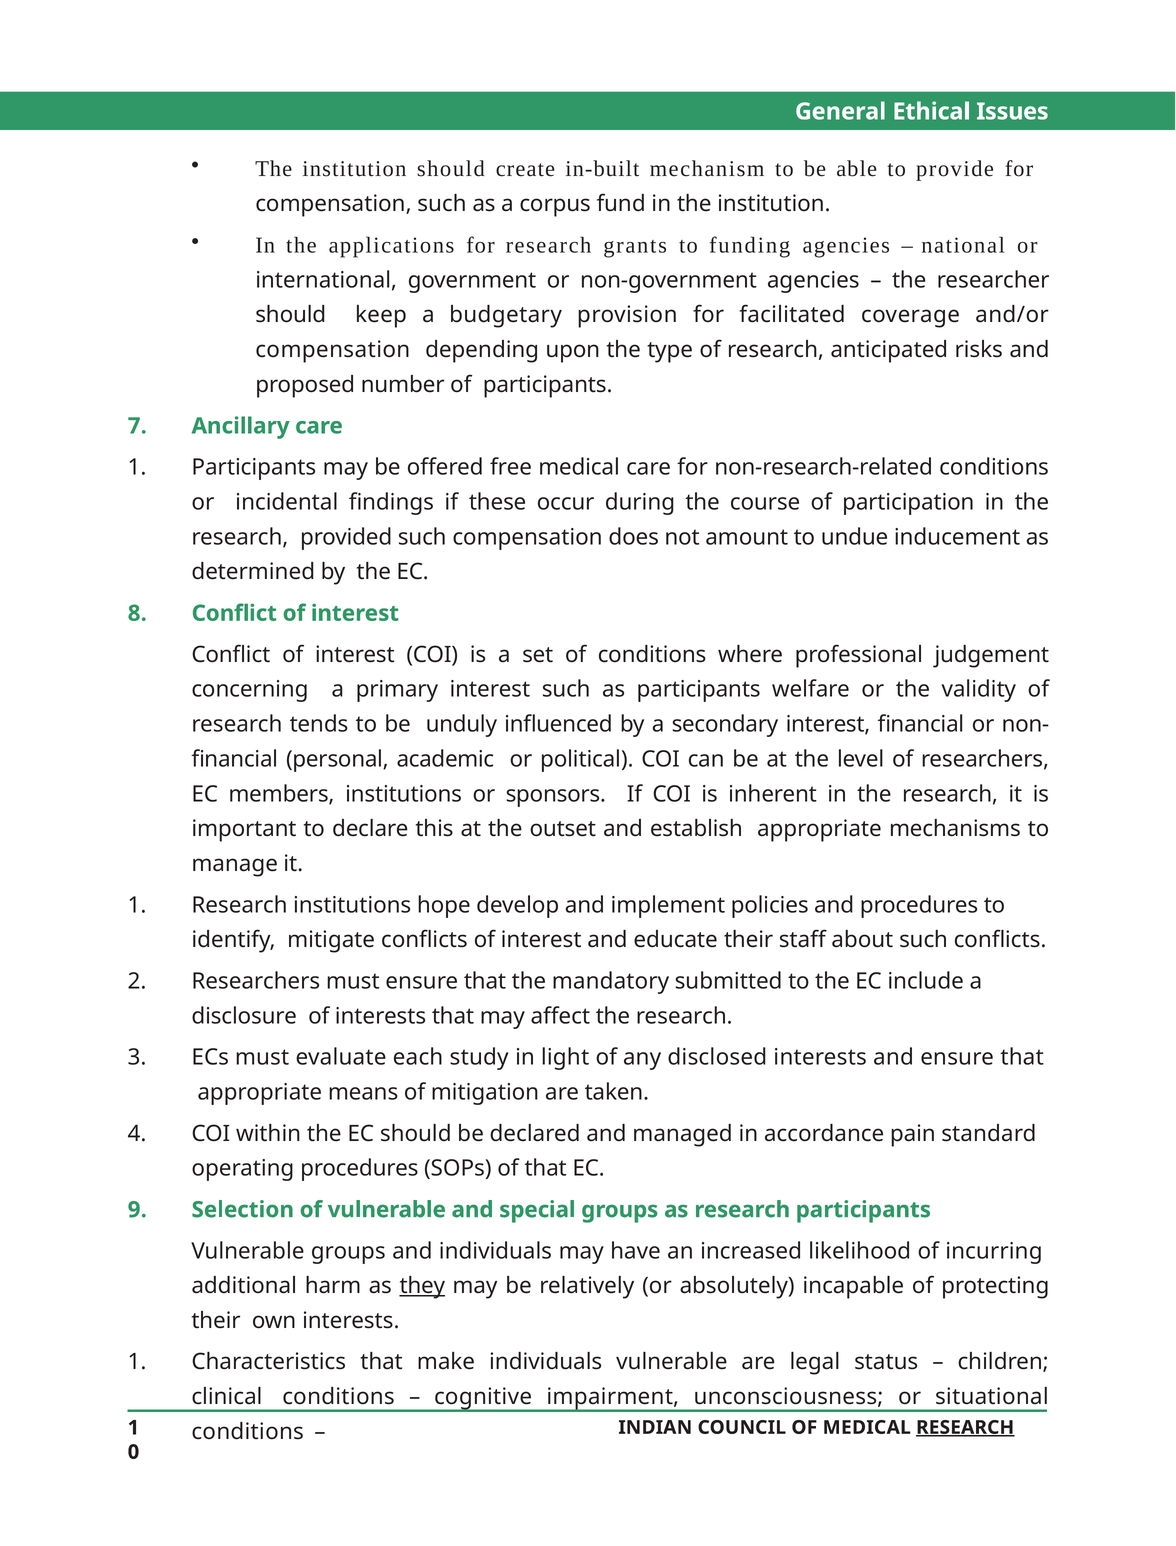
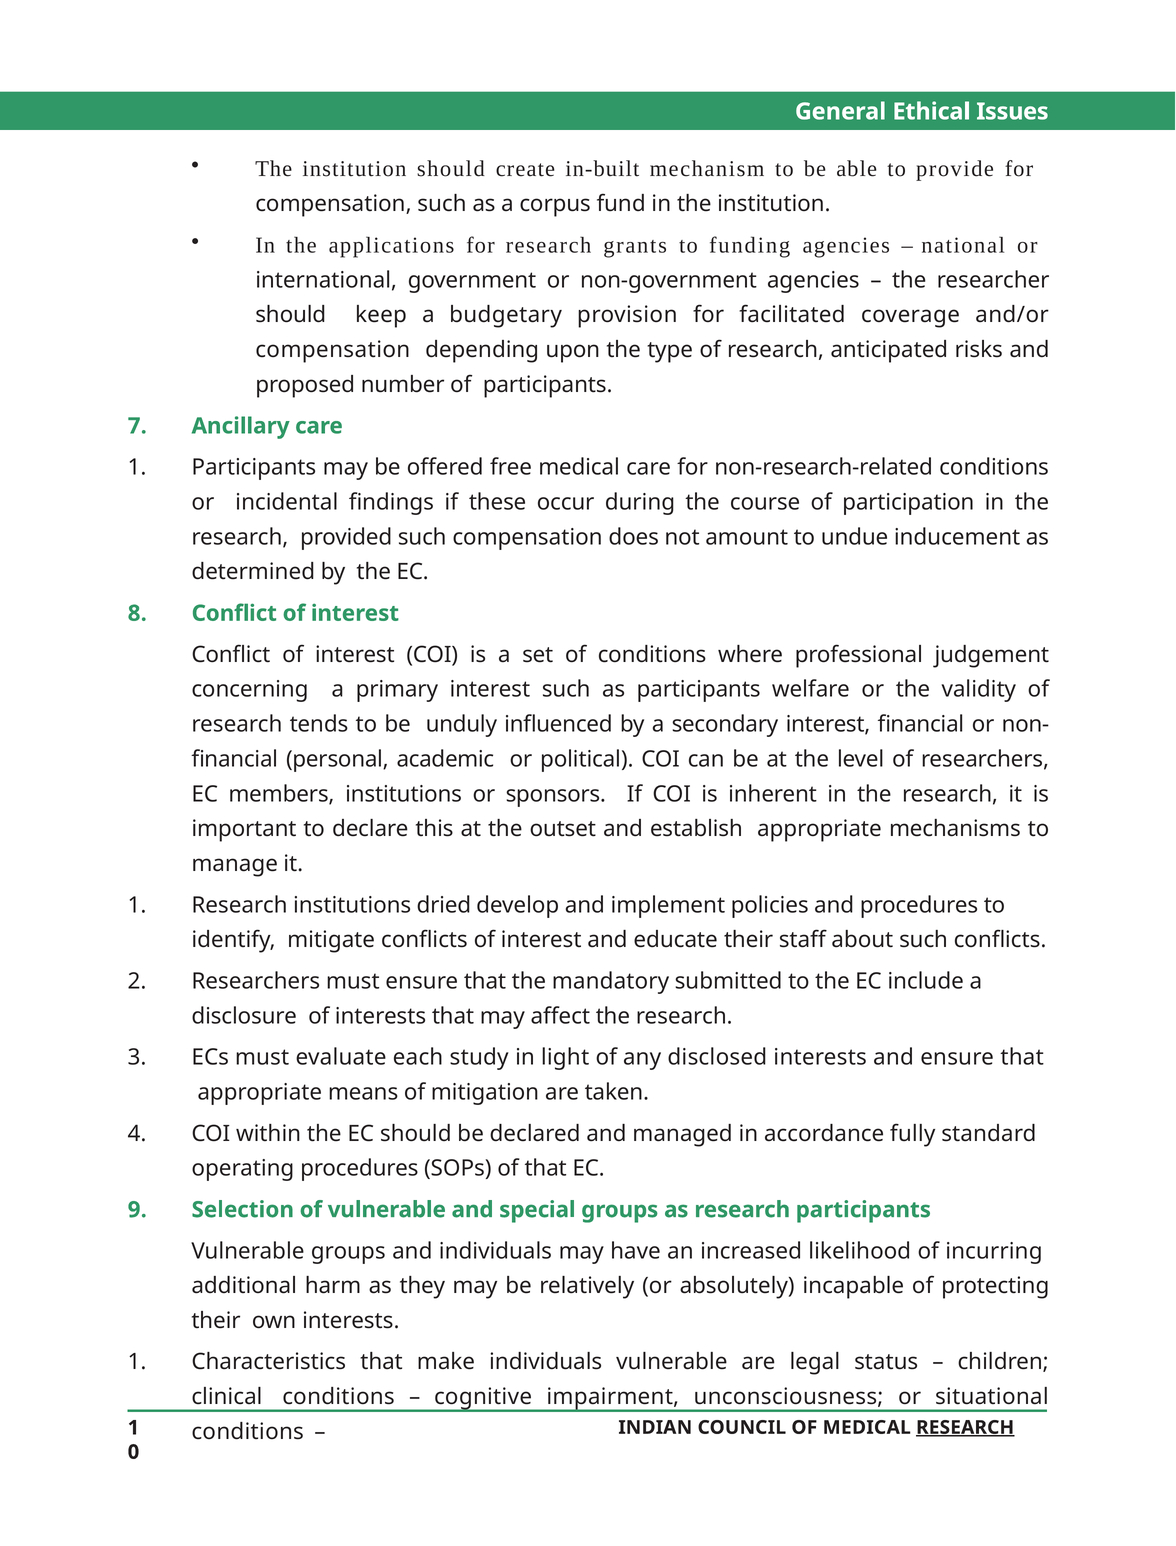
hope: hope -> dried (444, 905)
pain: pain -> fully (913, 1133)
they underline: present -> none (422, 1286)
